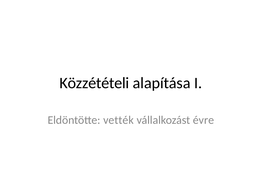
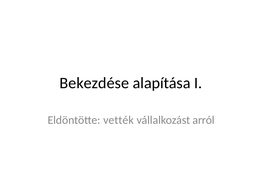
Közzétételi: Közzétételi -> Bekezdése (94, 83)
évre: évre -> arról (204, 120)
